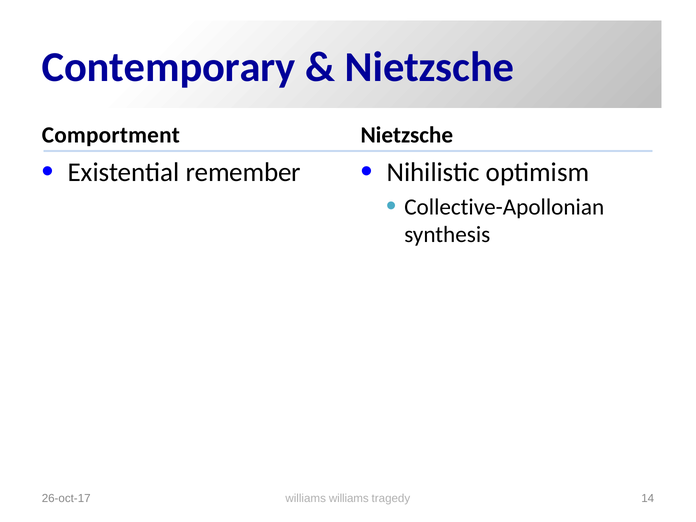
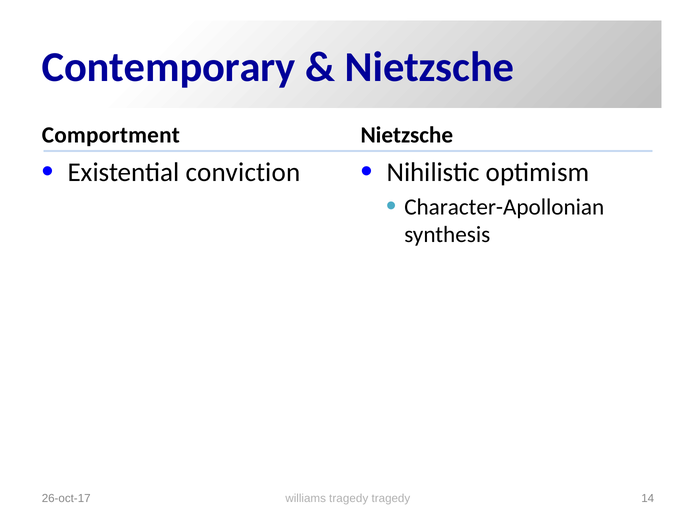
remember: remember -> conviction (243, 172)
Collective-Apollonian: Collective-Apollonian -> Character-Apollonian (504, 207)
williams williams: williams -> tragedy (349, 498)
